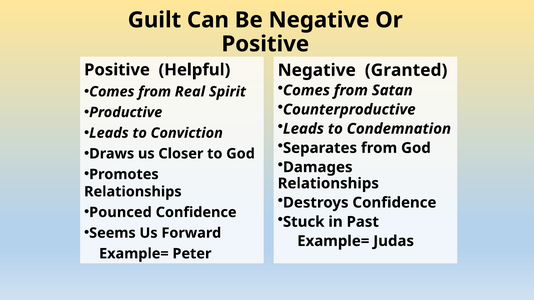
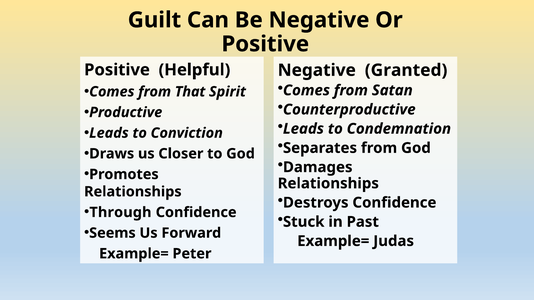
Real: Real -> That (190, 92)
Pounced: Pounced -> Through (120, 213)
